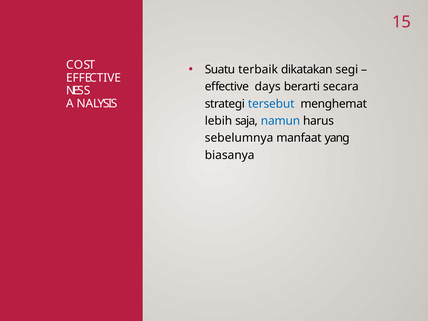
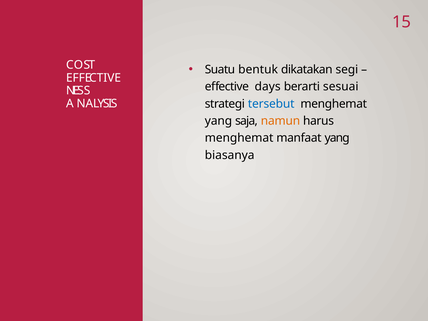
terbaik: terbaik -> bentuk (258, 69)
secara: secara -> sesuai (341, 87)
lebih: lebih -> yang (218, 121)
namun colour: blue -> orange (280, 121)
sebelumnya: sebelumnya -> menghemat (239, 138)
